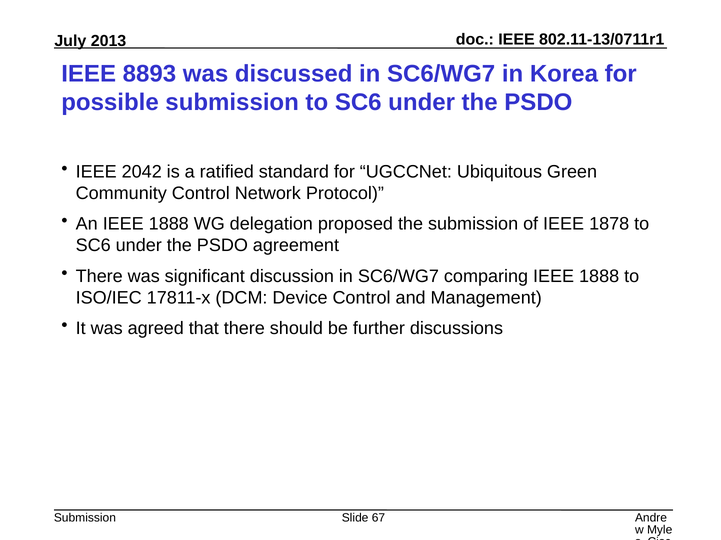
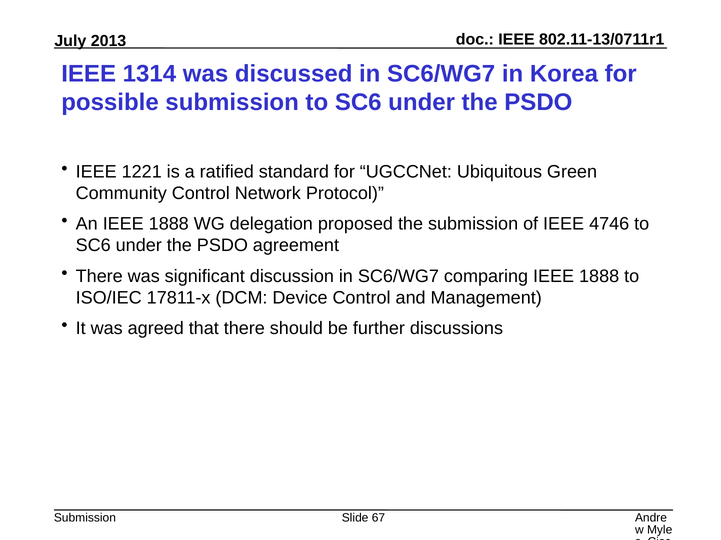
8893: 8893 -> 1314 (149, 74)
2042: 2042 -> 1221 (142, 172)
1878: 1878 -> 4746 (609, 224)
